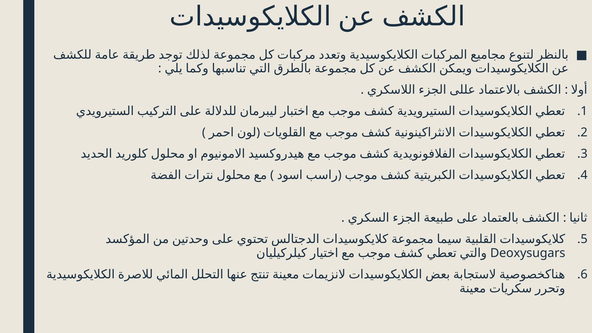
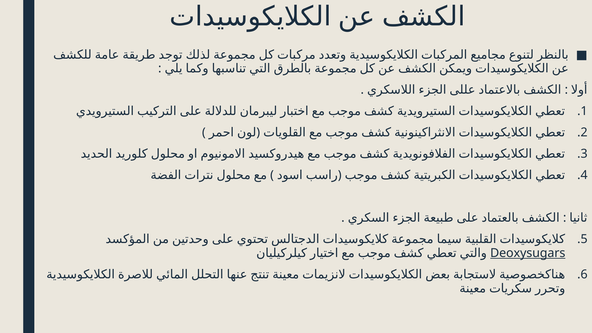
Deoxysugars underline: none -> present (528, 253)
